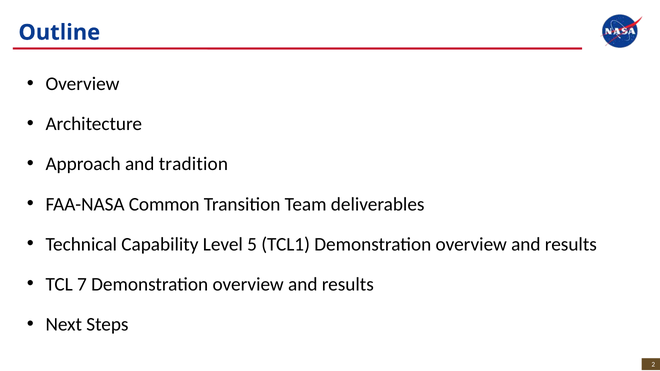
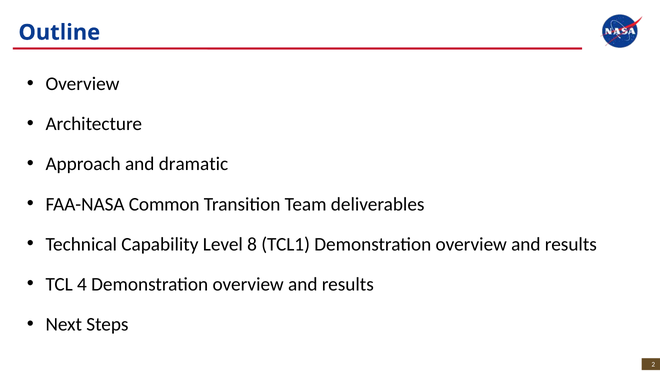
tradition: tradition -> dramatic (193, 164)
5: 5 -> 8 (252, 244)
7: 7 -> 4 (82, 284)
